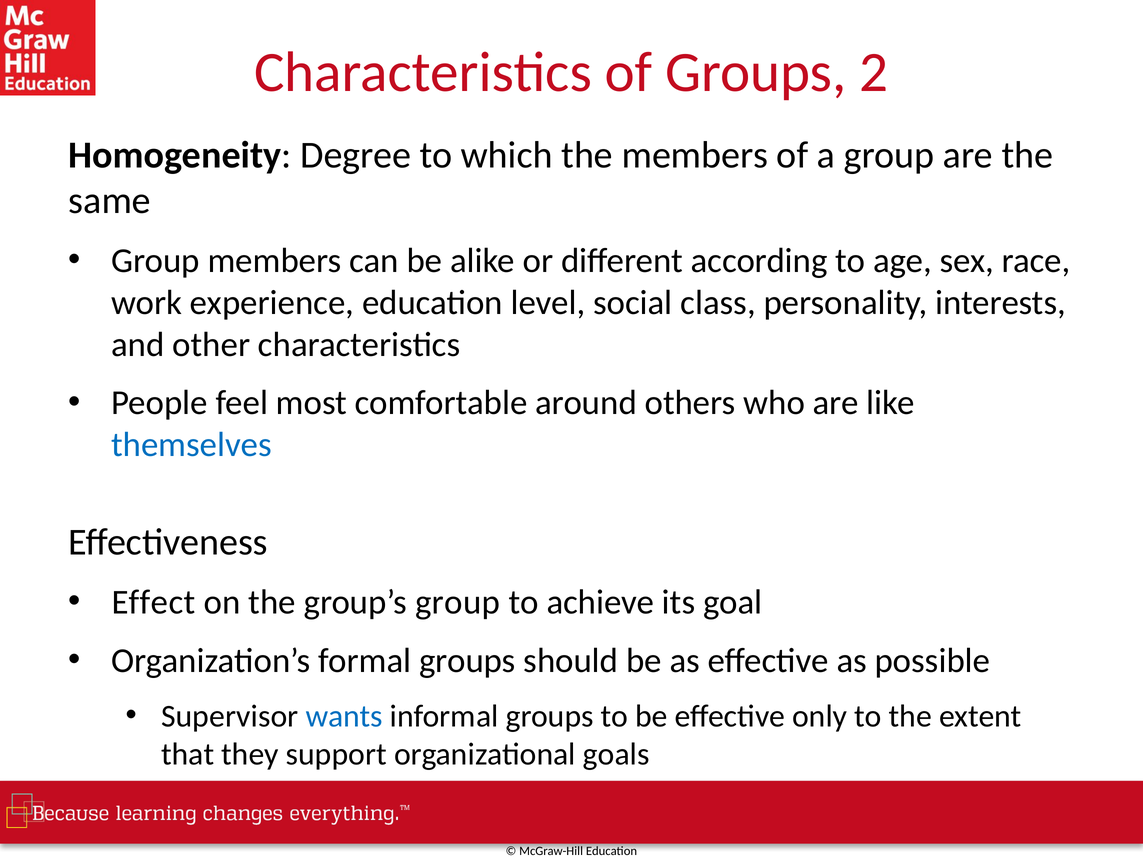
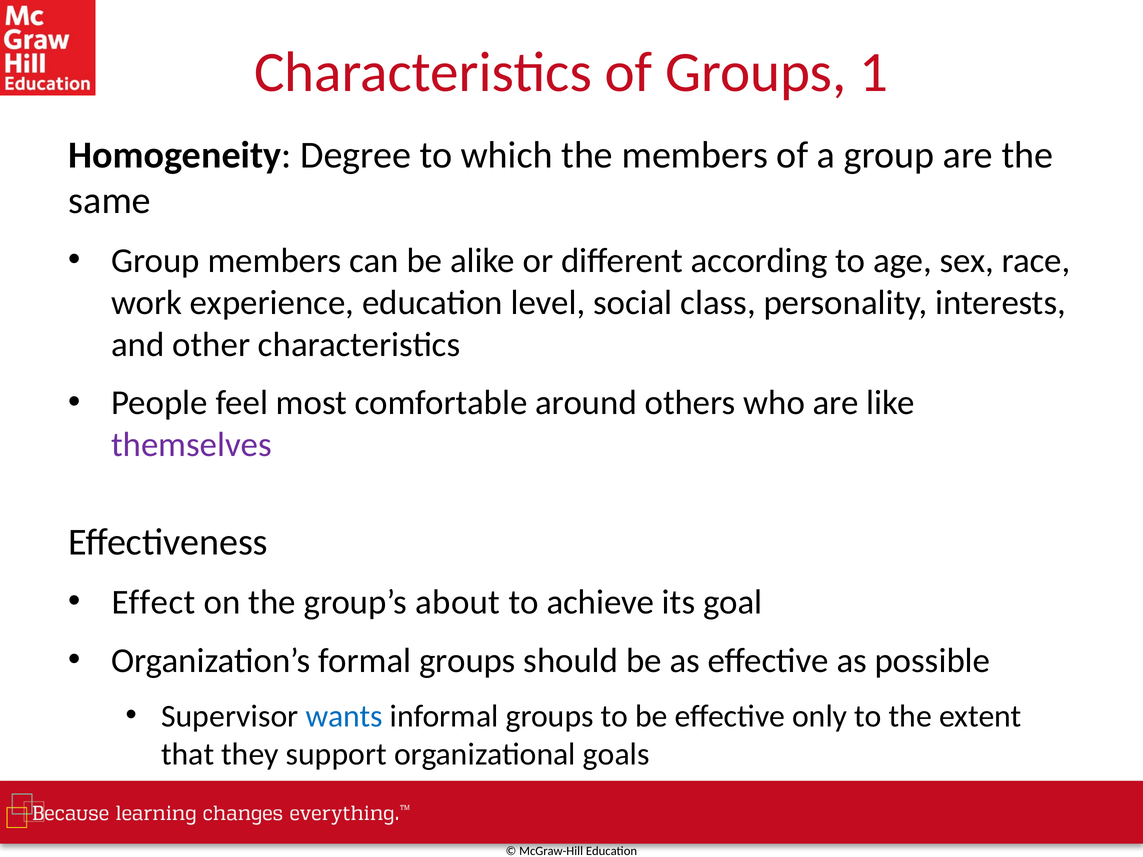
2: 2 -> 1 (874, 72)
themselves colour: blue -> purple (192, 445)
group’s group: group -> about (458, 602)
